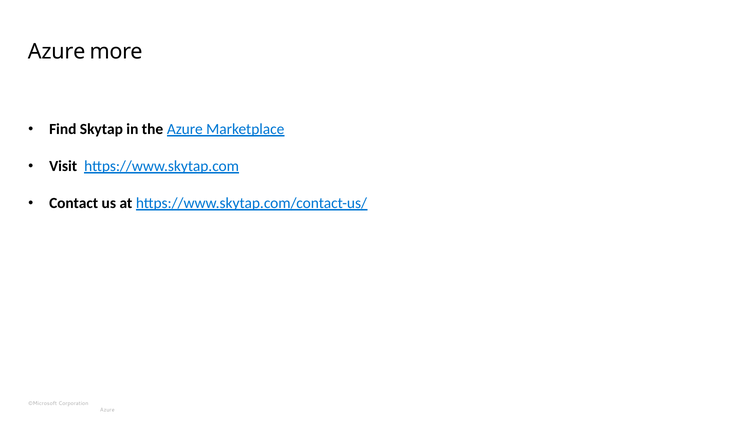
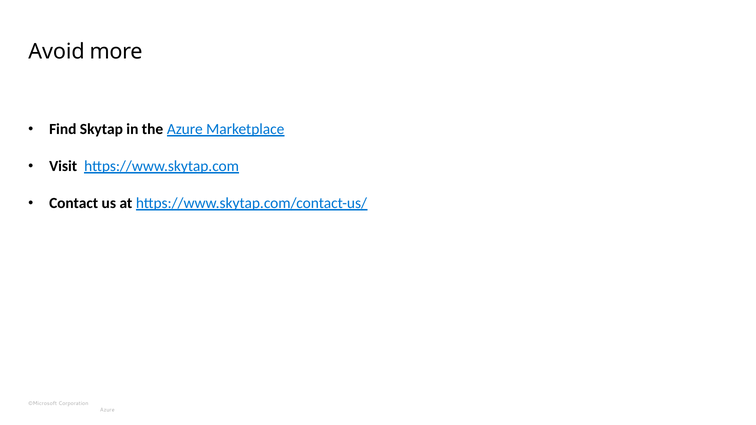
Azure: Azure -> Avoid (57, 52)
